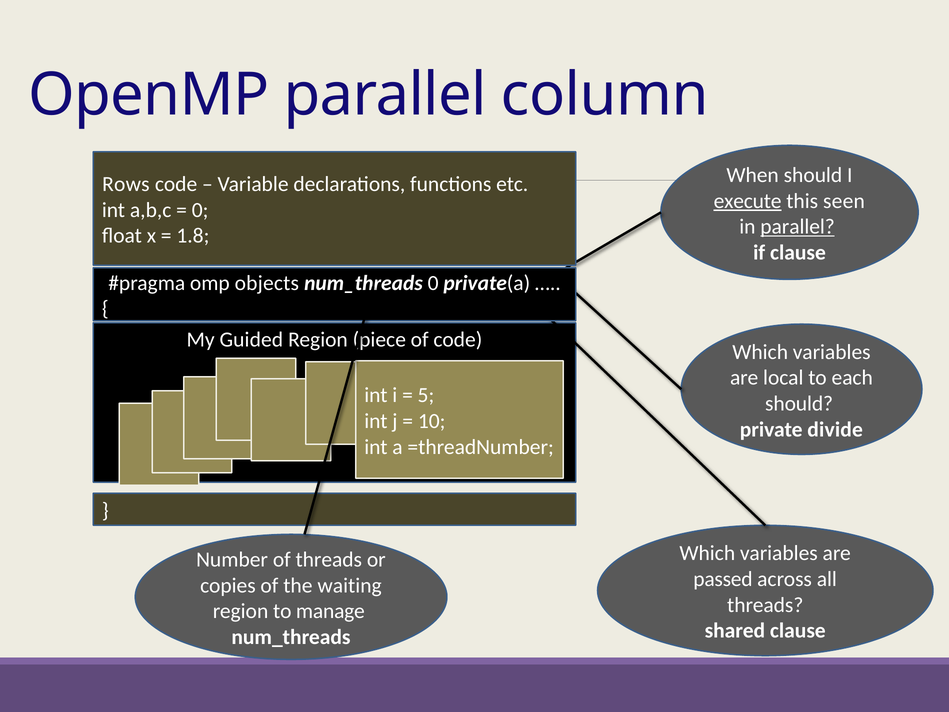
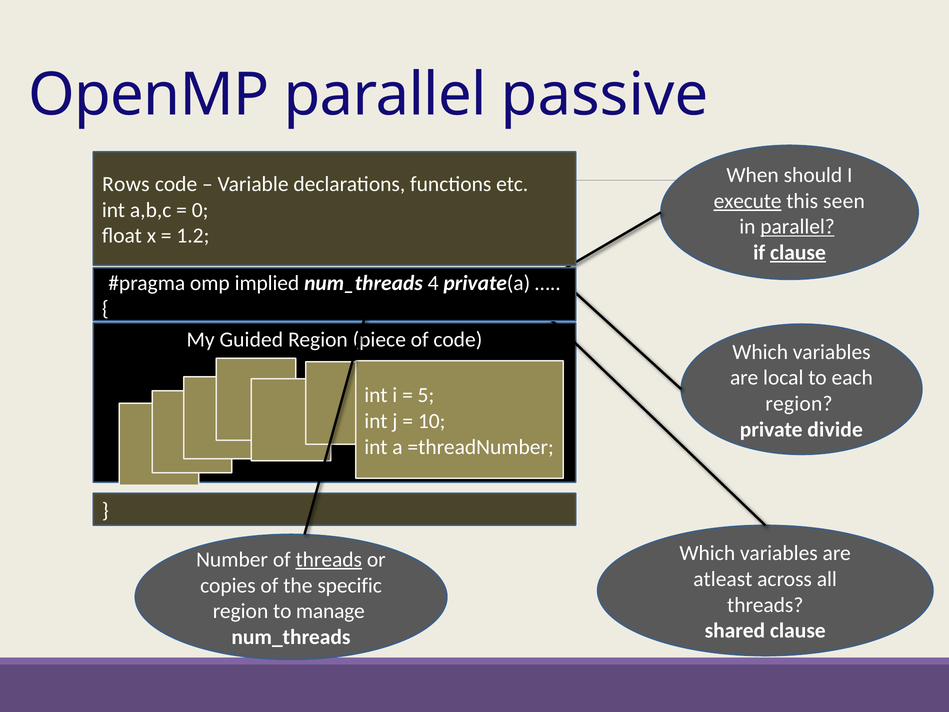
column: column -> passive (605, 95)
1.8: 1.8 -> 1.2 (193, 236)
clause underline: none -> present (798, 252)
objects: objects -> implied (267, 283)
0: 0 -> 4 (433, 283)
should: should -> region (799, 403)
threads underline: none -> present (329, 559)
passed: passed -> atleast (723, 579)
waiting: waiting -> specific (350, 585)
